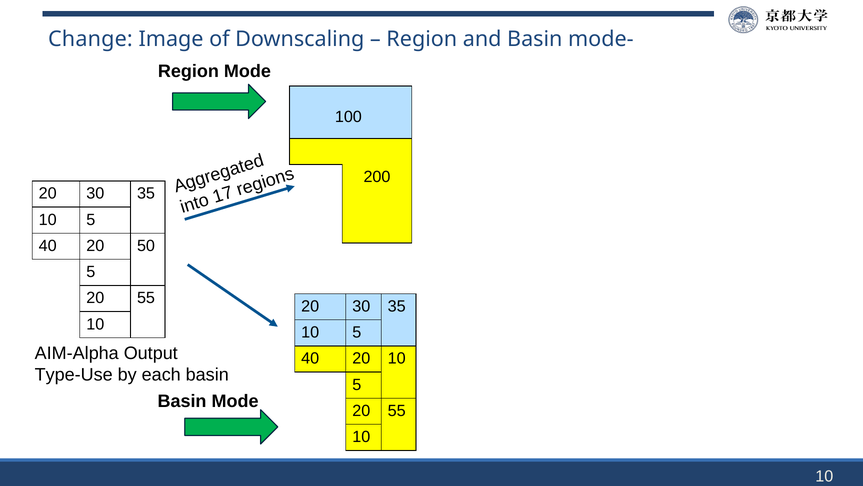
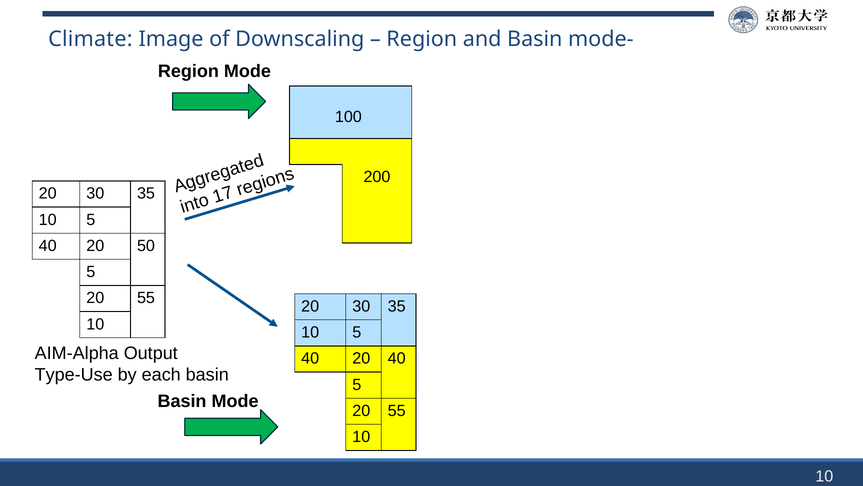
Change: Change -> Climate (90, 39)
20 10: 10 -> 40 (397, 358)
